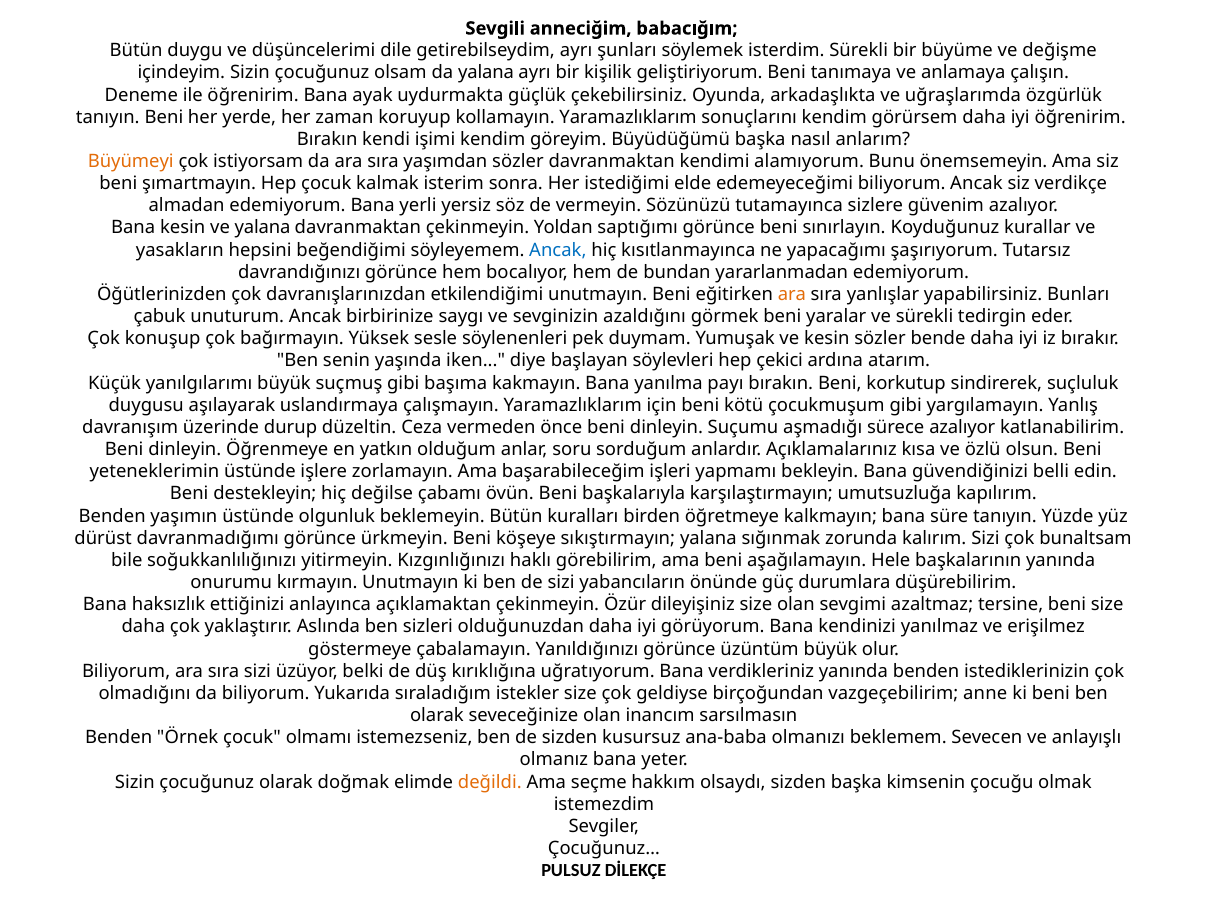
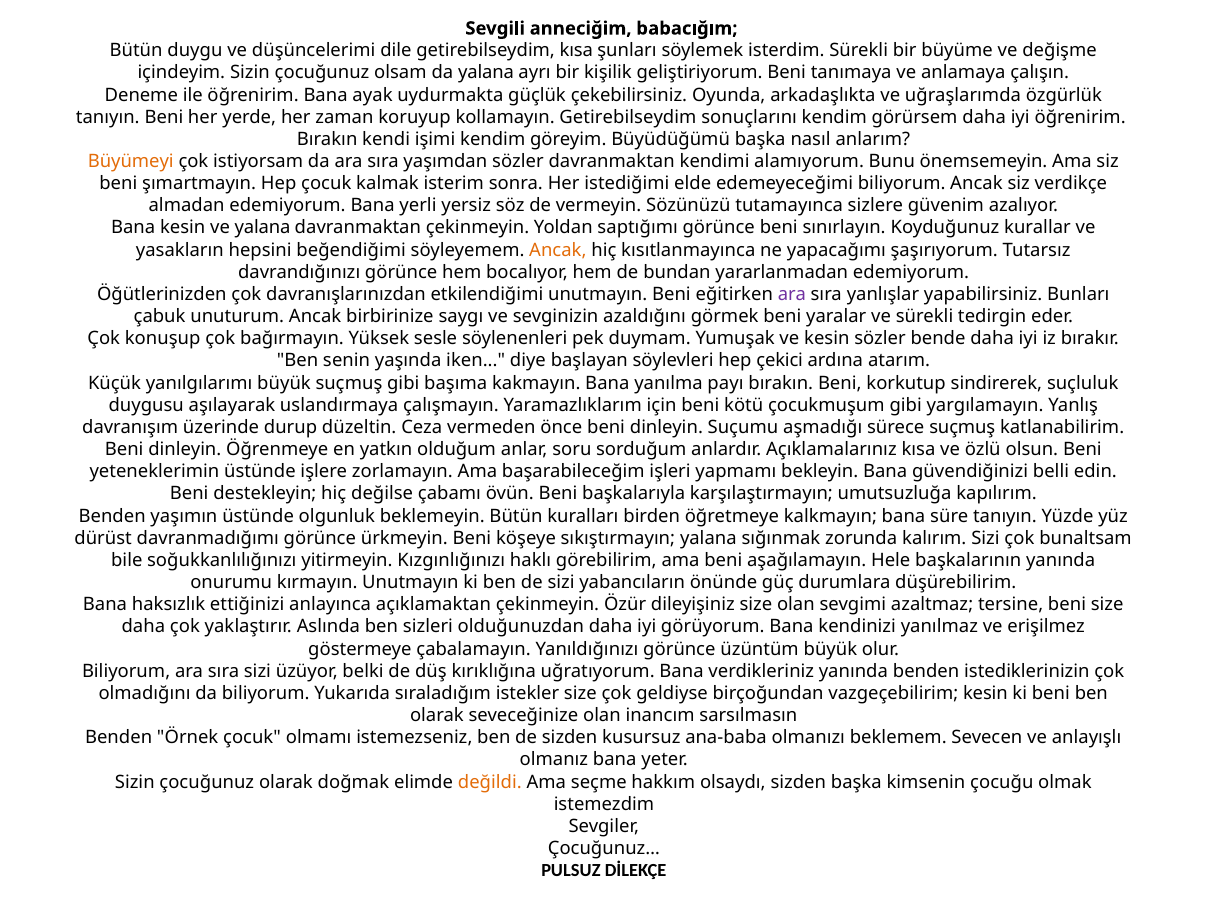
getirebilseydim ayrı: ayrı -> kısa (576, 51)
kollamayın Yaramazlıklarım: Yaramazlıklarım -> Getirebilseydim (628, 117)
Ancak colour: blue -> orange (558, 250)
ara colour: orange -> purple (792, 294)
sürece azalıyor: azalıyor -> suçmuş (962, 427)
vazgeçebilirim anne: anne -> kesin (985, 693)
